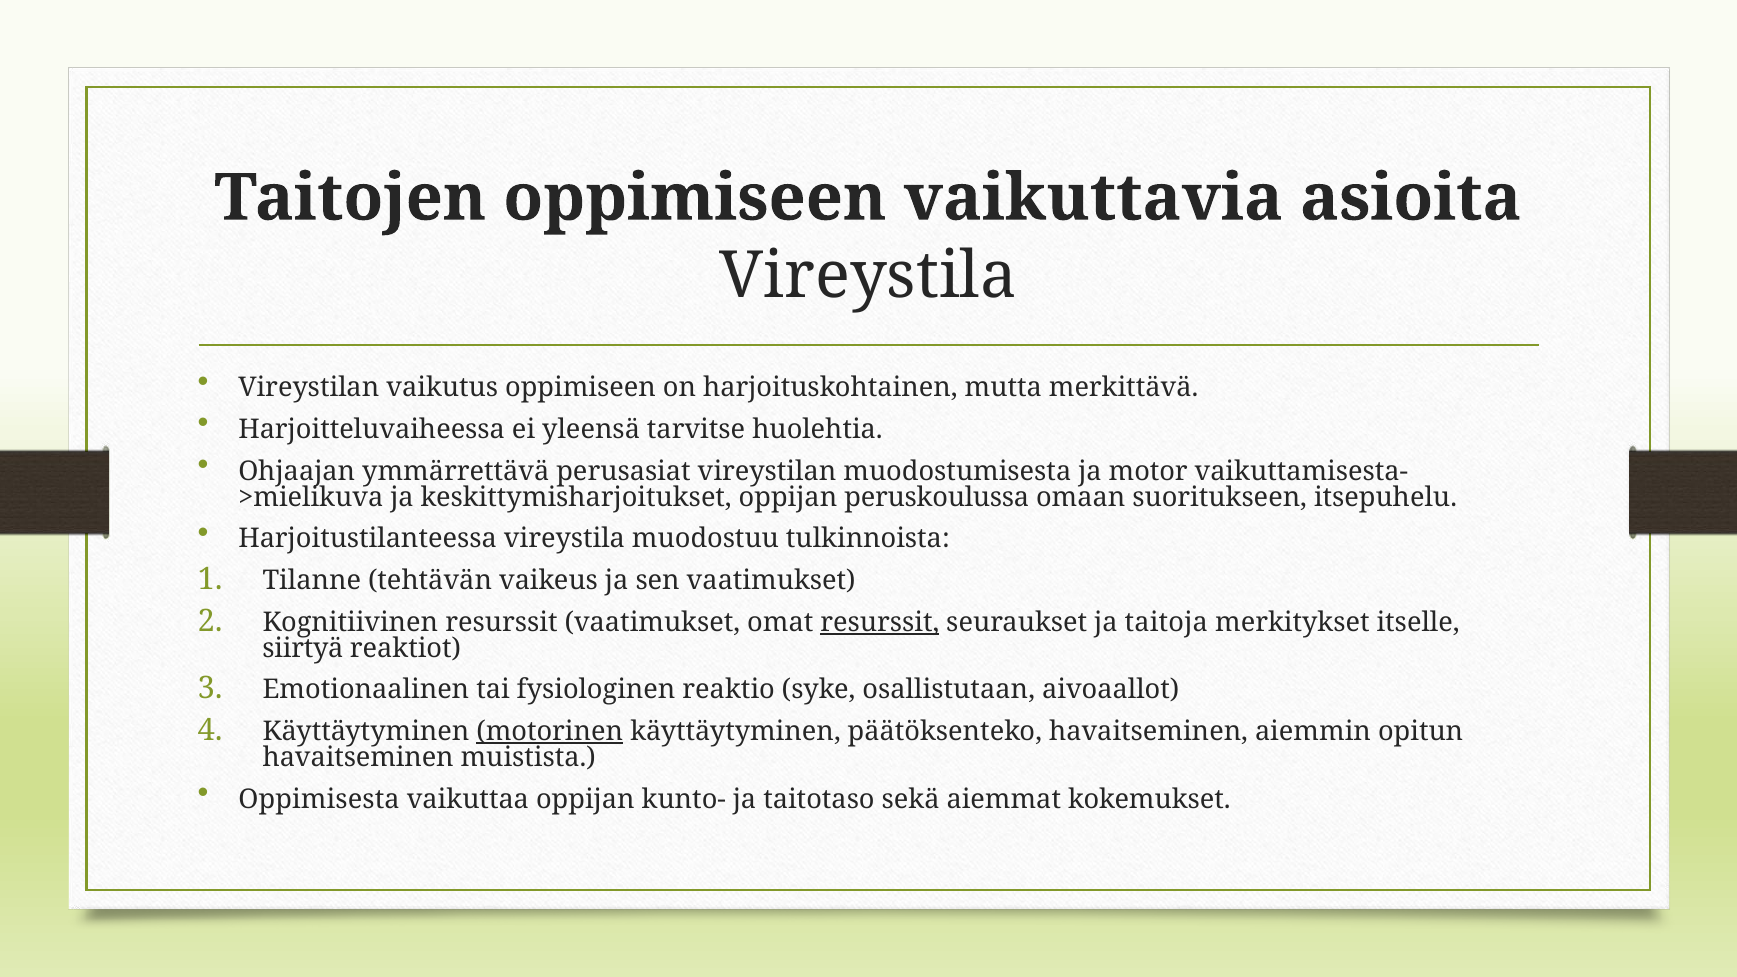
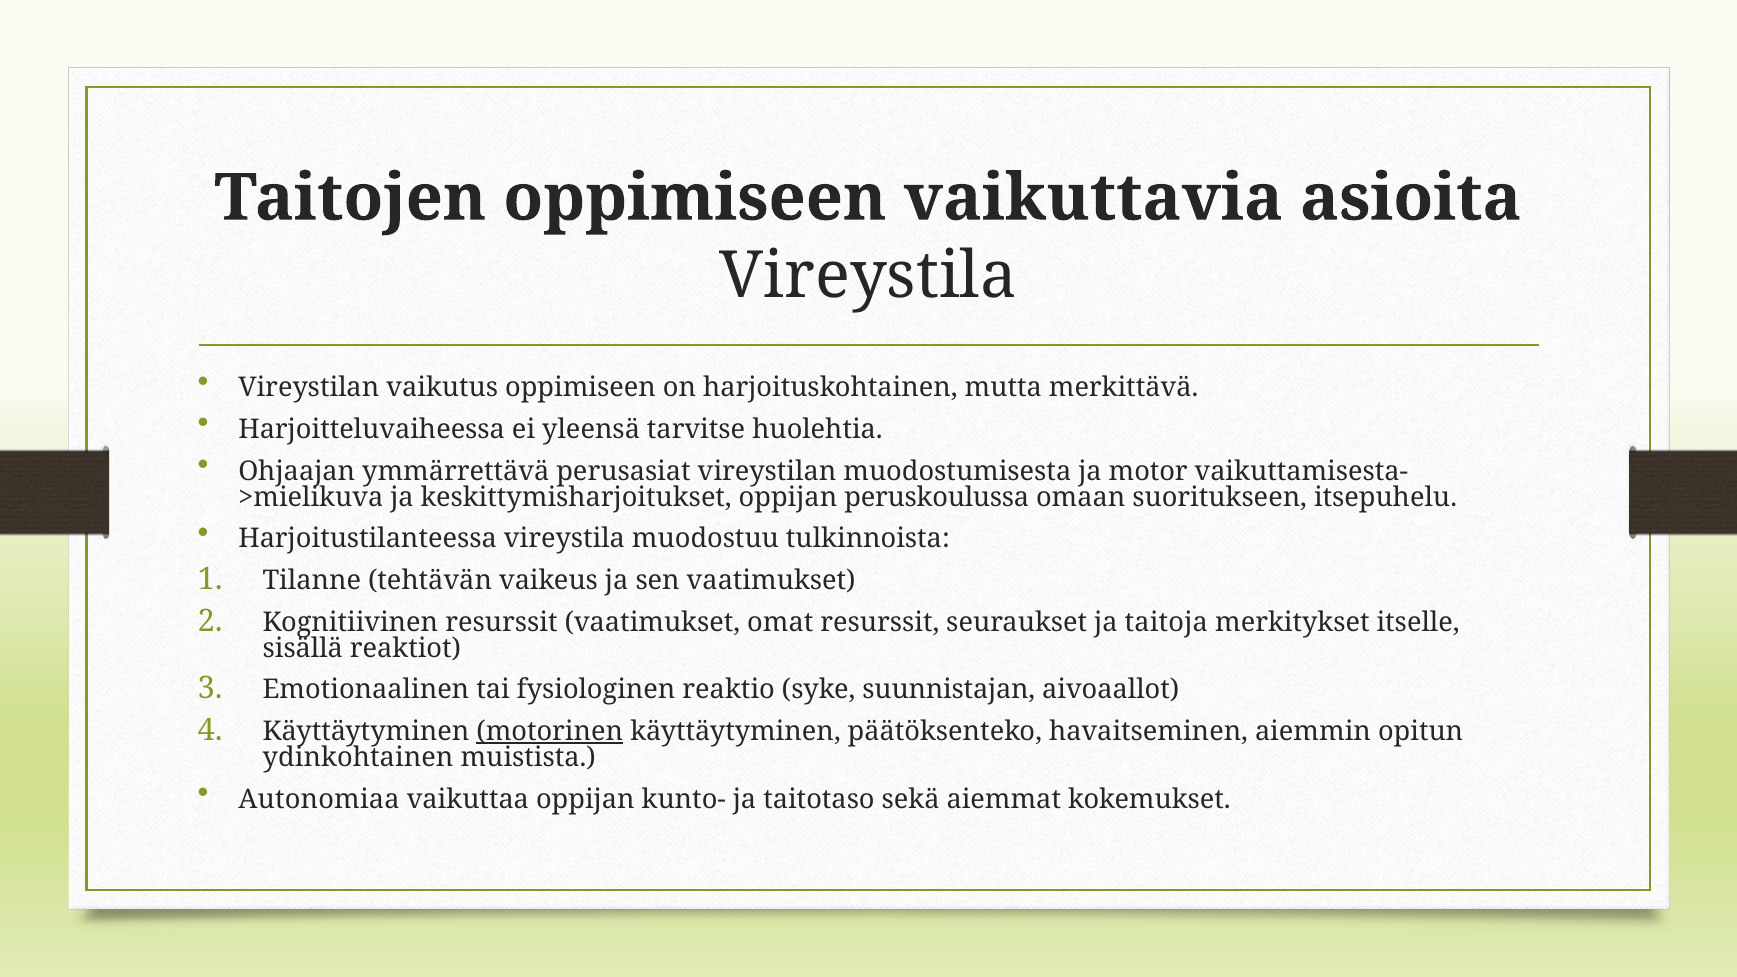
resurssit underline: present -> none (880, 622)
siirtyä: siirtyä -> sisällä (303, 648)
osallistutaan: osallistutaan -> suunnistajan (949, 690)
havaitseminen: havaitseminen -> ydinkohtainen (358, 758)
Oppimisesta: Oppimisesta -> Autonomiaa (319, 799)
